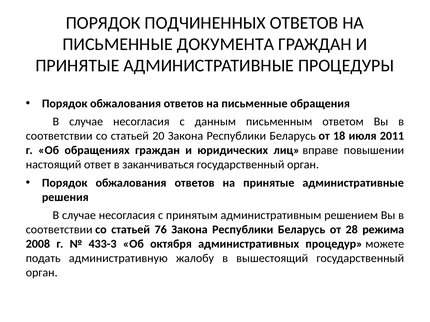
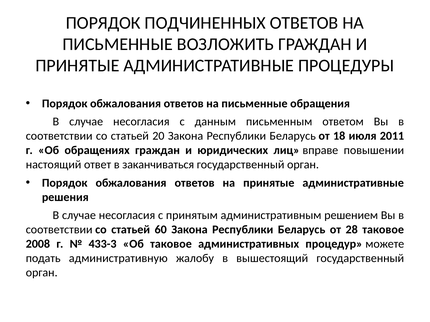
ДОКУМЕНТА: ДОКУМЕНТА -> ВОЗЛОЖИТЬ (226, 44)
76: 76 -> 60 (161, 230)
28 режима: режима -> таковое (383, 230)
Об октября: октября -> таковое (171, 244)
